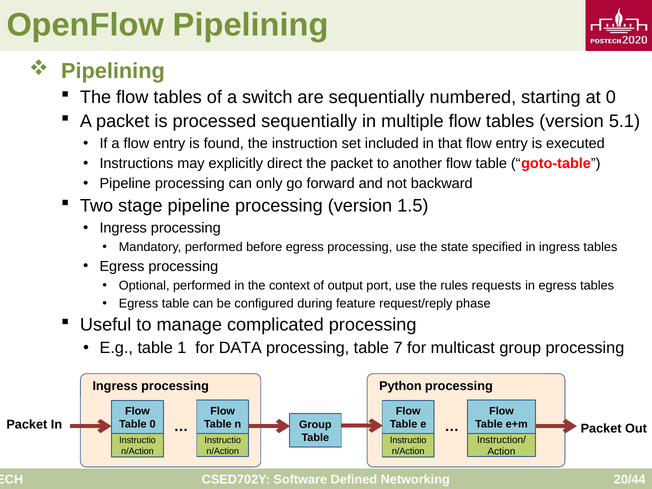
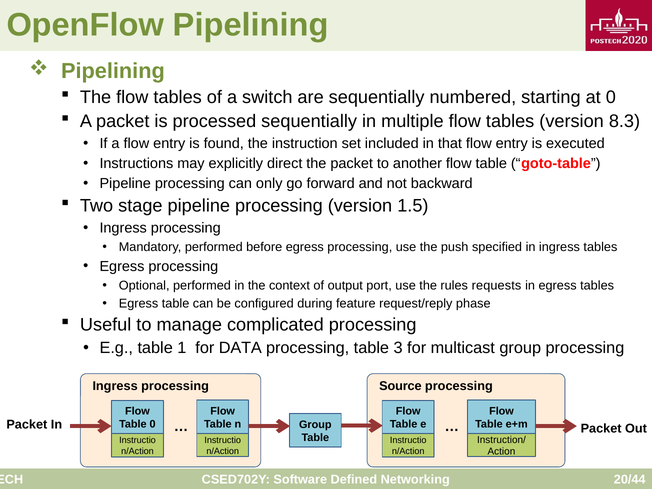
5.1: 5.1 -> 8.3 (624, 121)
state: state -> push (455, 247)
7: 7 -> 3 (398, 348)
Python: Python -> Source (400, 386)
